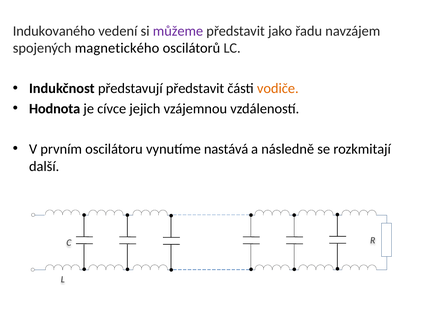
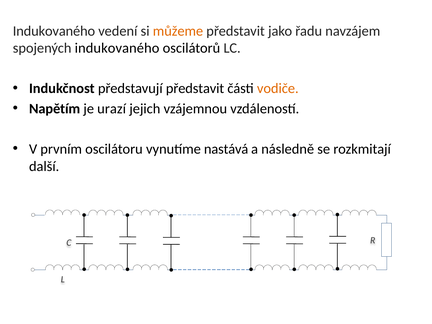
můžeme colour: purple -> orange (178, 31)
spojených magnetického: magnetického -> indukovaného (117, 48)
Hodnota: Hodnota -> Napětím (55, 109)
cívce: cívce -> urazí (112, 109)
